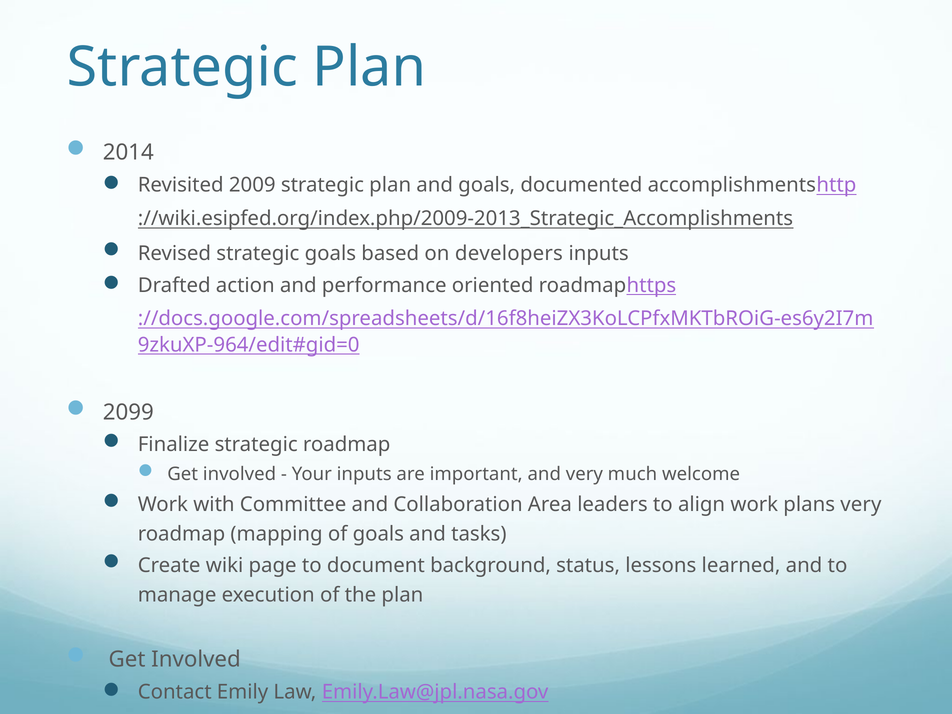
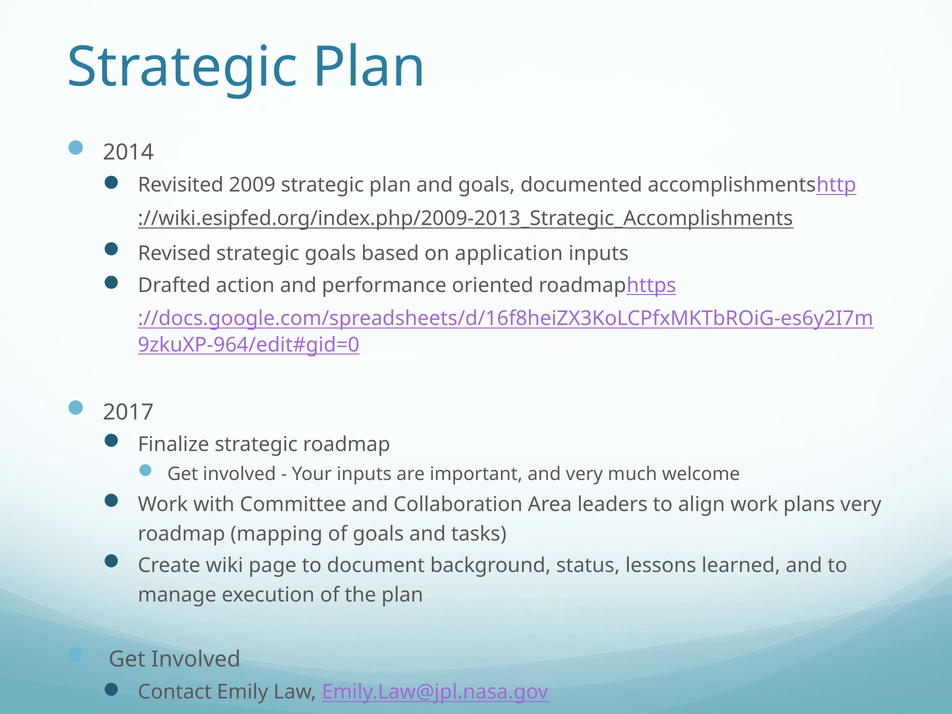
developers: developers -> application (509, 253)
2099: 2099 -> 2017 (128, 412)
